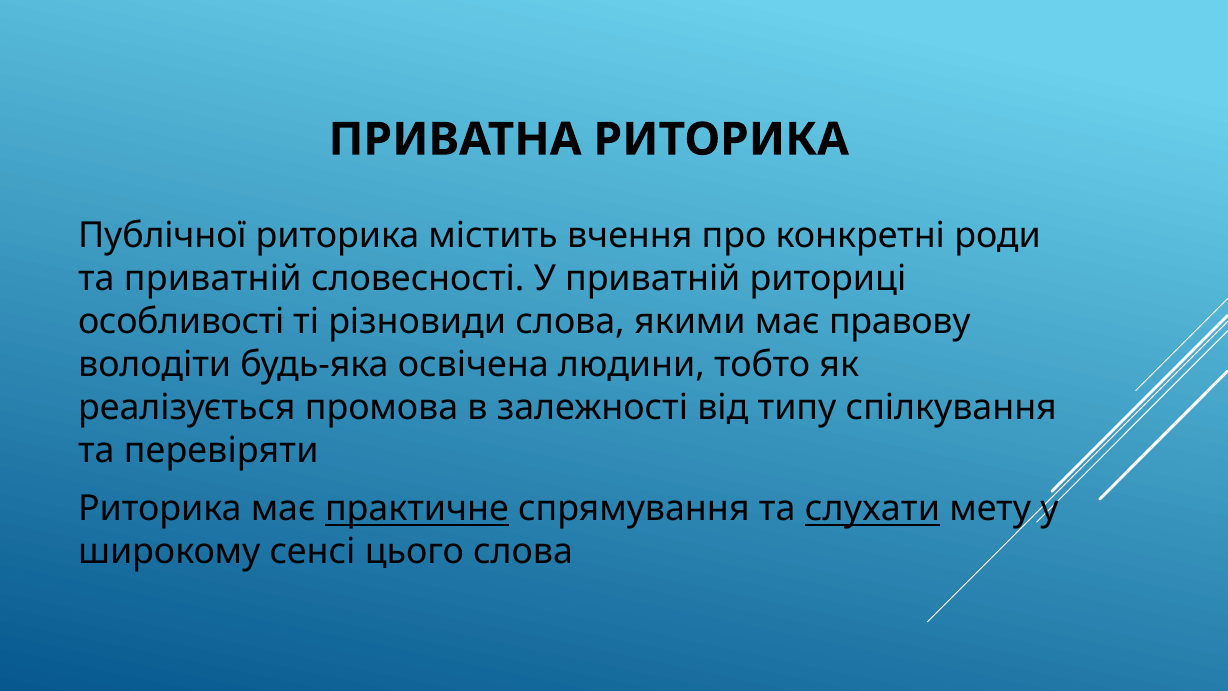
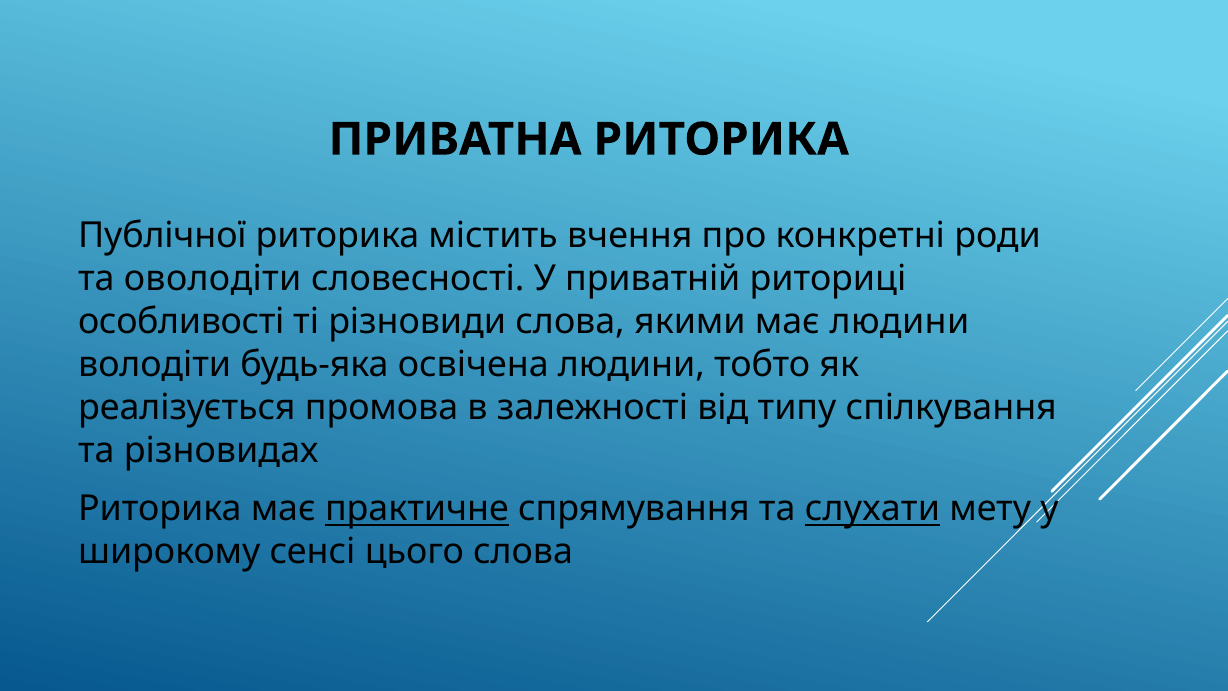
та приватній: приватній -> оволодіти (213, 278)
має правову: правову -> людини (899, 321)
перевіряти: перевіряти -> різновидах (221, 450)
